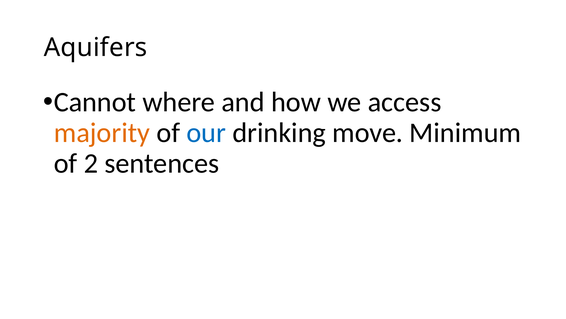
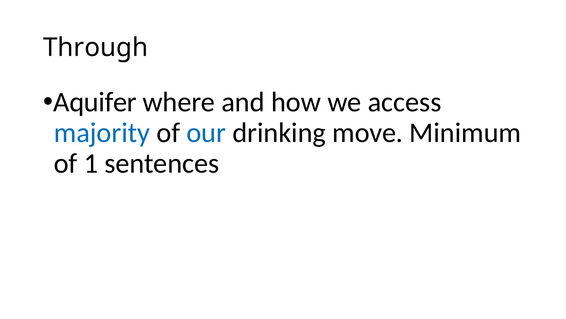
Aquifers: Aquifers -> Through (96, 48)
Cannot: Cannot -> Aquifer (95, 102)
majority colour: orange -> blue (102, 133)
2: 2 -> 1 (91, 163)
